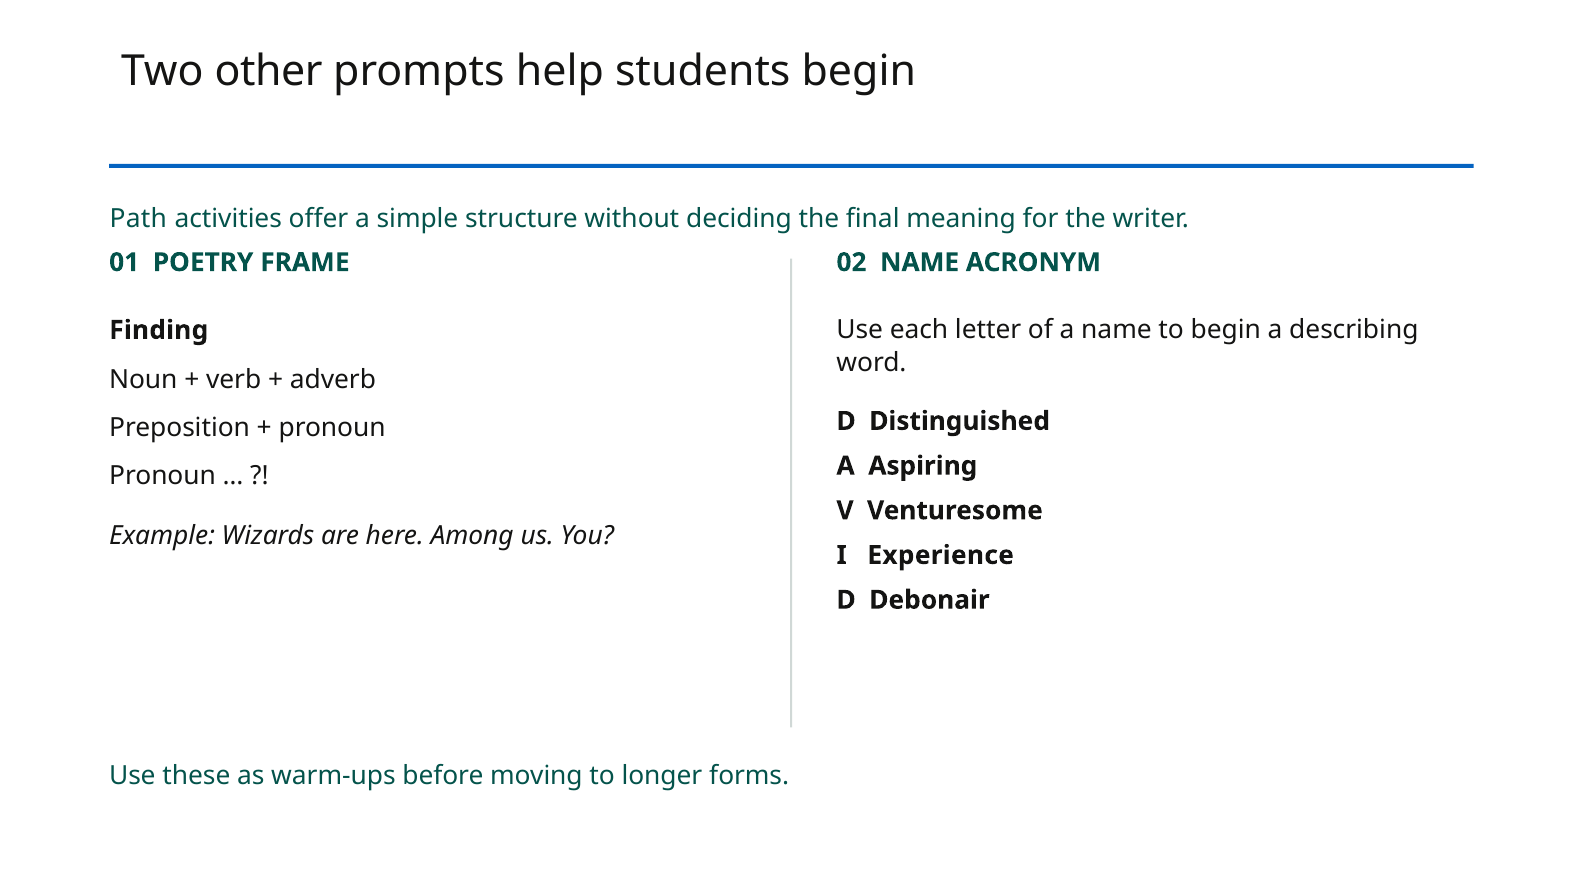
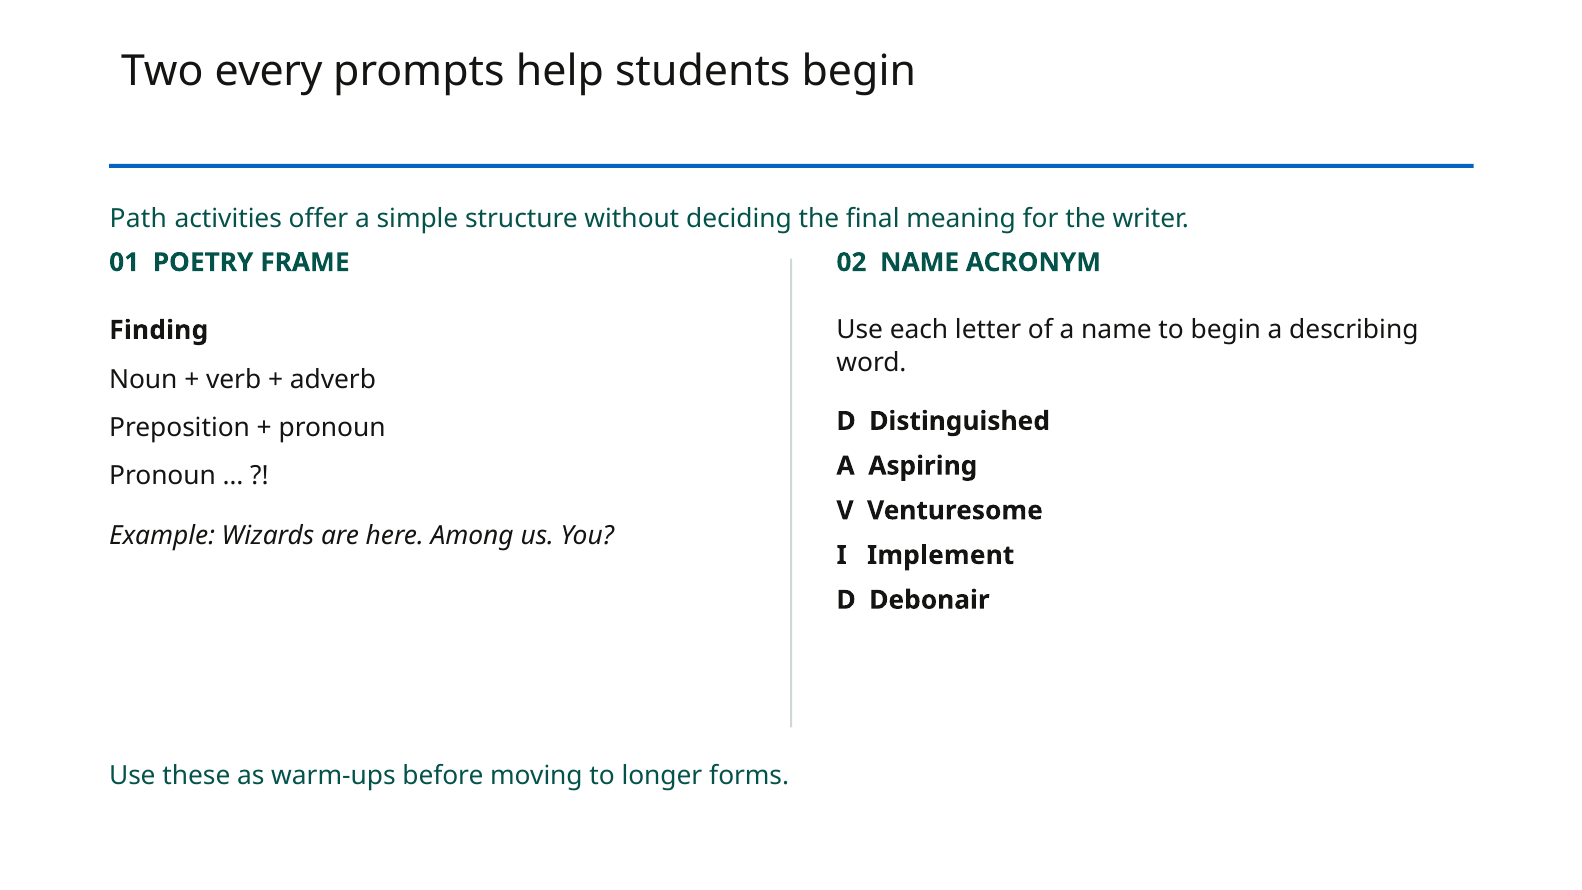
other: other -> every (269, 71)
Experience: Experience -> Implement (941, 555)
